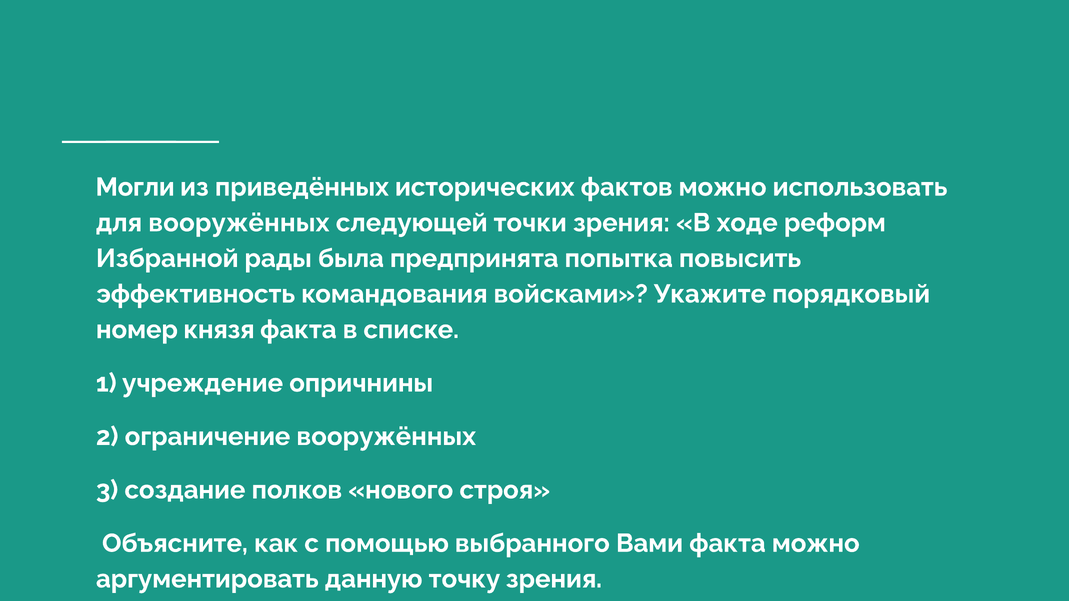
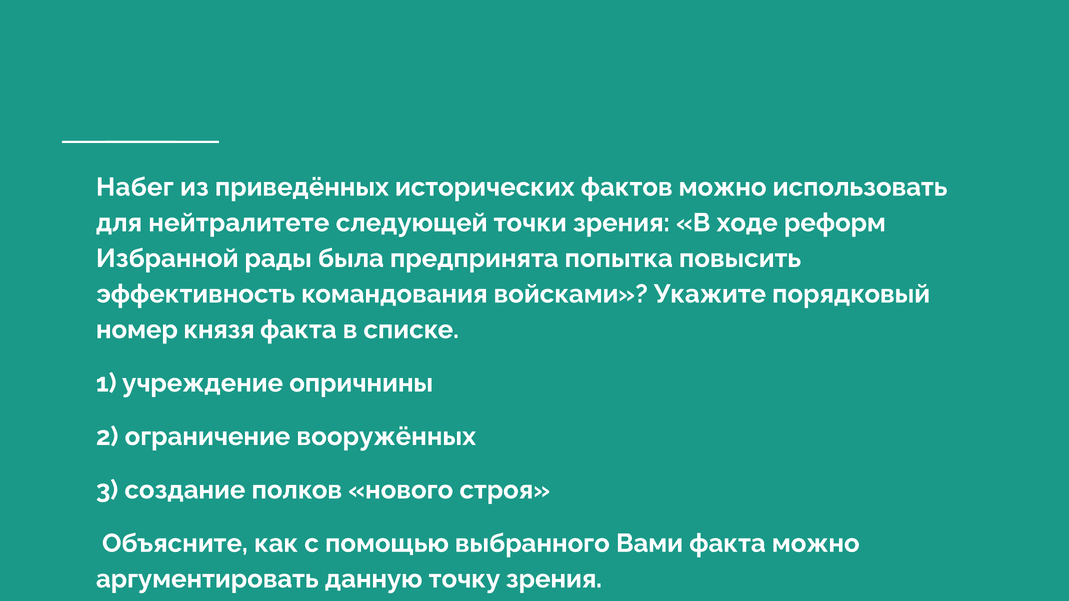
Могли: Могли -> Набег (135, 187)
для вооружённых: вооружённых -> нейтралитете (239, 223)
